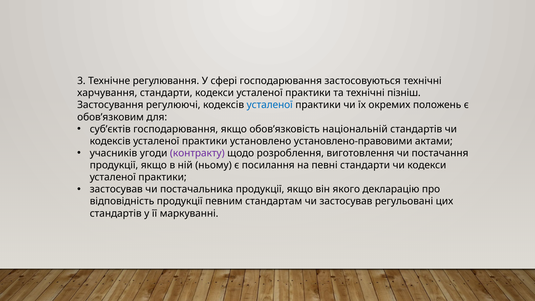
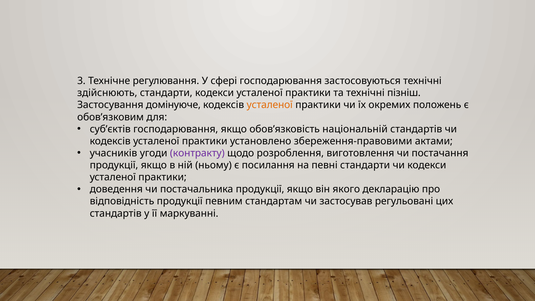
харчування: харчування -> здійснюють (107, 93)
регулюючі: регулюючі -> домінуюче (173, 105)
усталеної colour: blue -> orange (270, 105)
установлено-правовими: установлено-правовими -> збереження-правовими (353, 141)
застосував: застосував -> доведення (116, 189)
